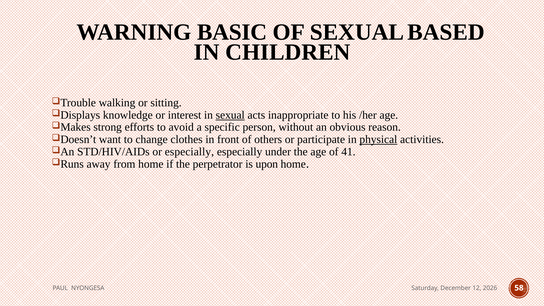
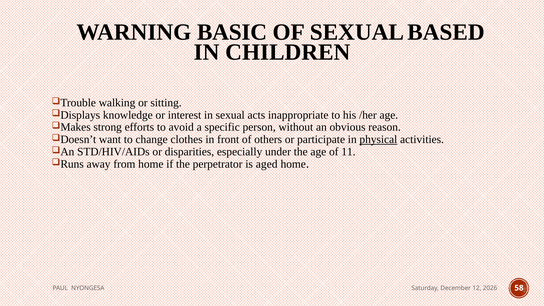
sexual underline: present -> none (230, 115)
or especially: especially -> disparities (189, 152)
41: 41 -> 11 (348, 152)
upon: upon -> aged (267, 164)
